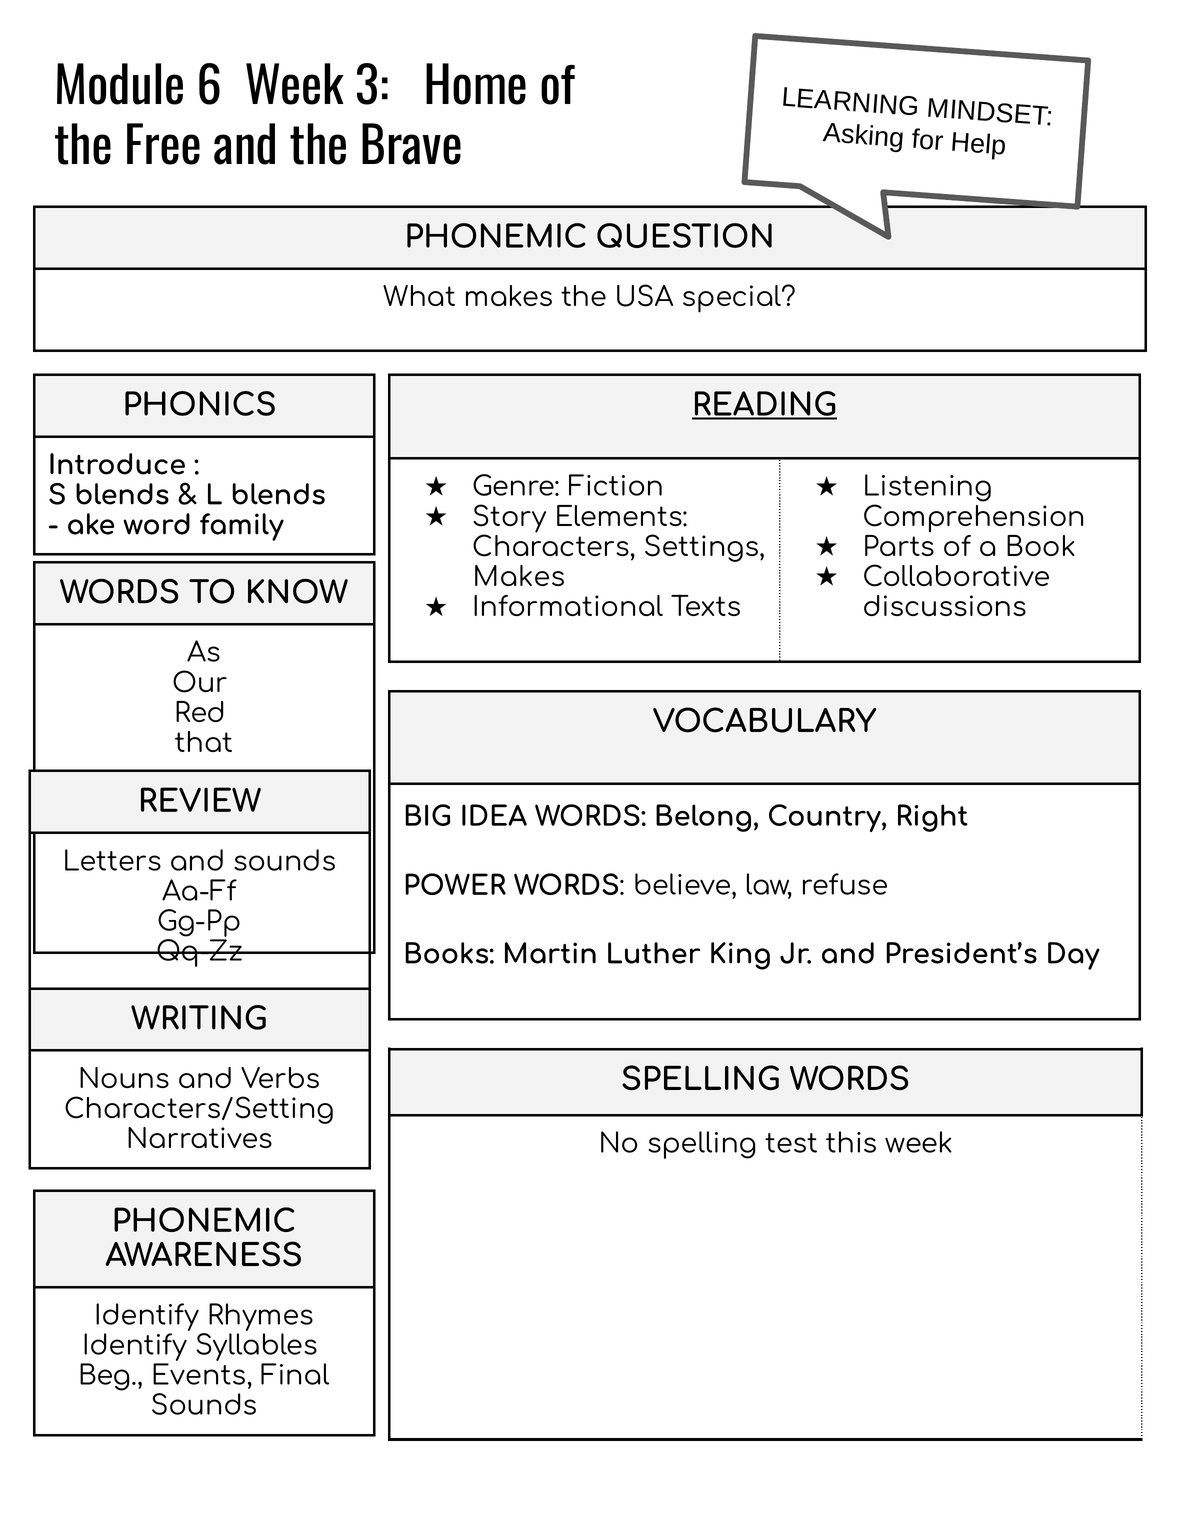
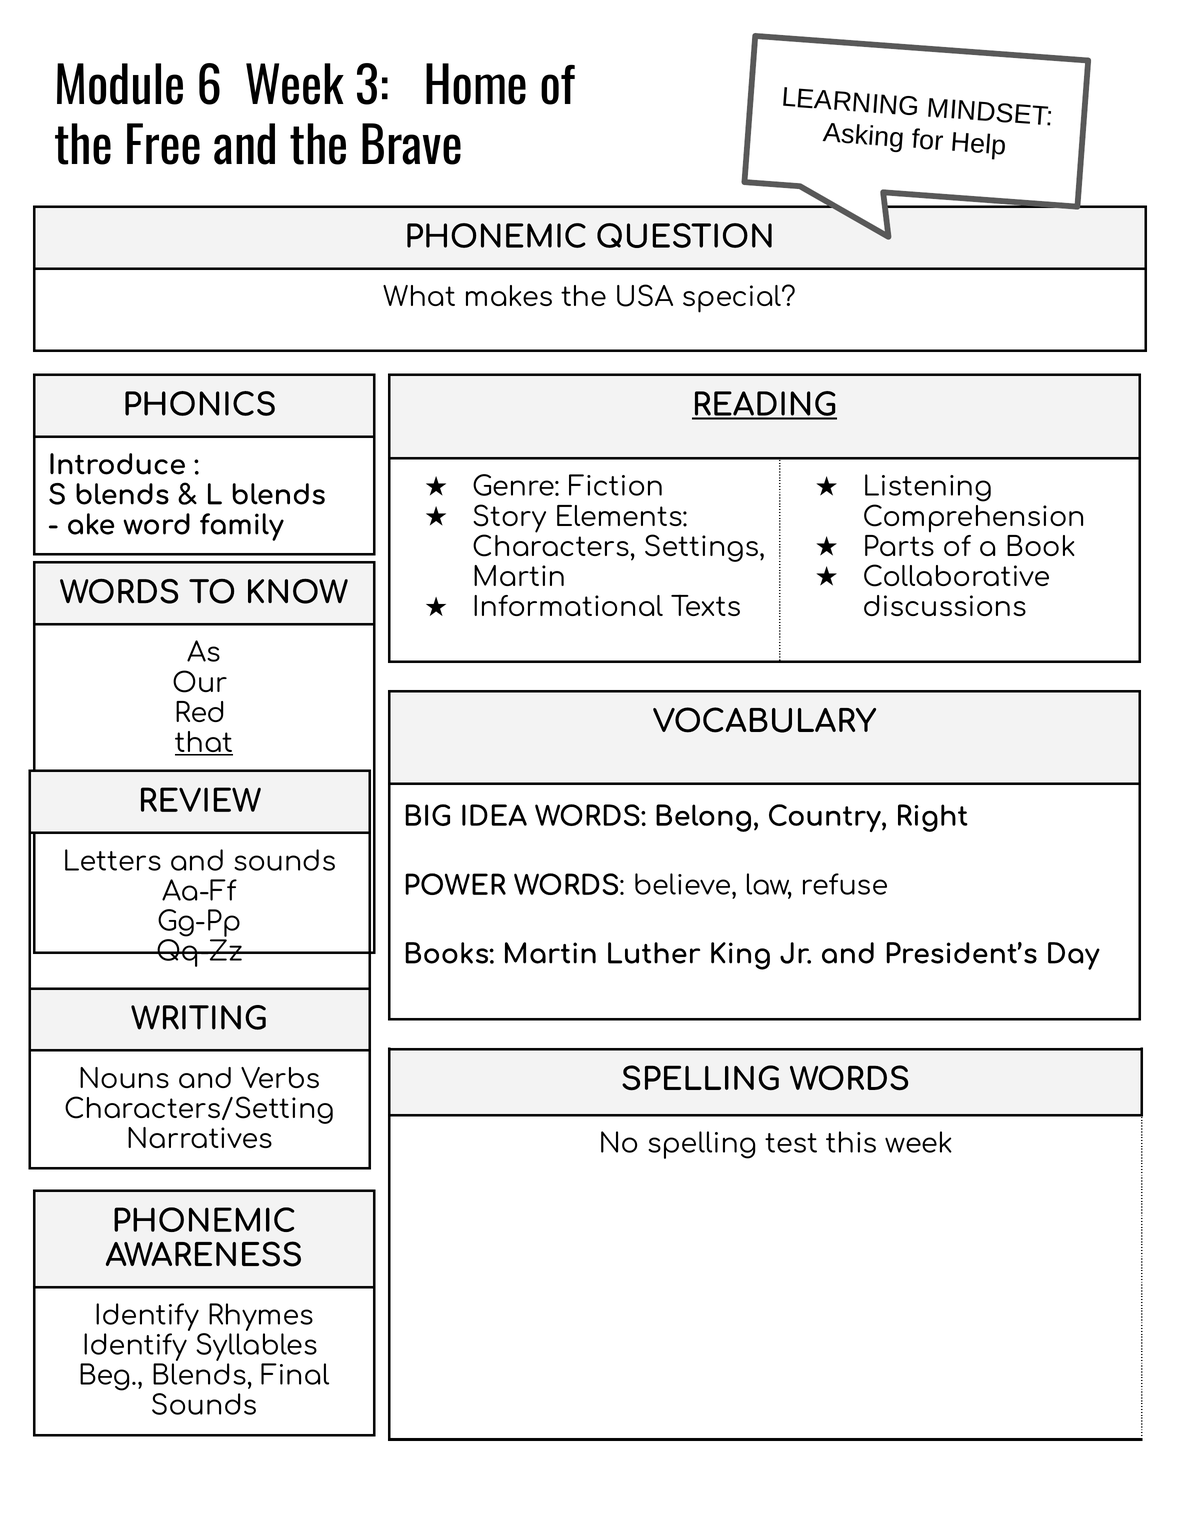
Makes: Makes -> Martin (519, 577)
that underline: none -> present (204, 743)
Beg Events: Events -> Blends (202, 1376)
